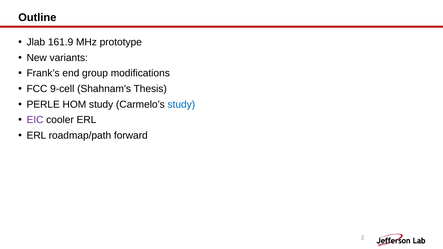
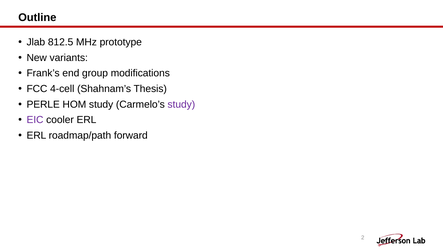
161.9: 161.9 -> 812.5 (61, 42)
9-cell: 9-cell -> 4-cell (62, 89)
study colour: blue -> purple (181, 104)
